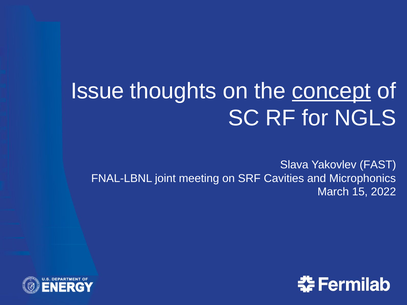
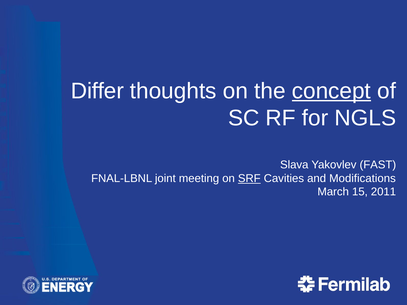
Issue: Issue -> Differ (97, 91)
SRF underline: none -> present (249, 178)
Microphonics: Microphonics -> Modifications (362, 178)
2022: 2022 -> 2011 (383, 192)
